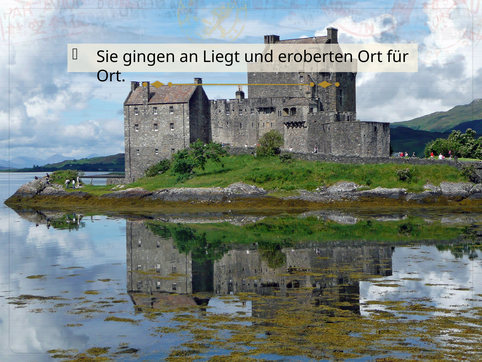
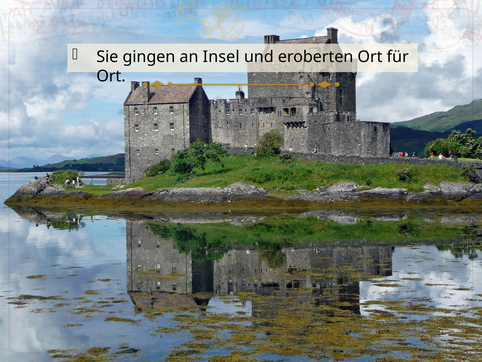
Liegt: Liegt -> Insel (221, 57)
